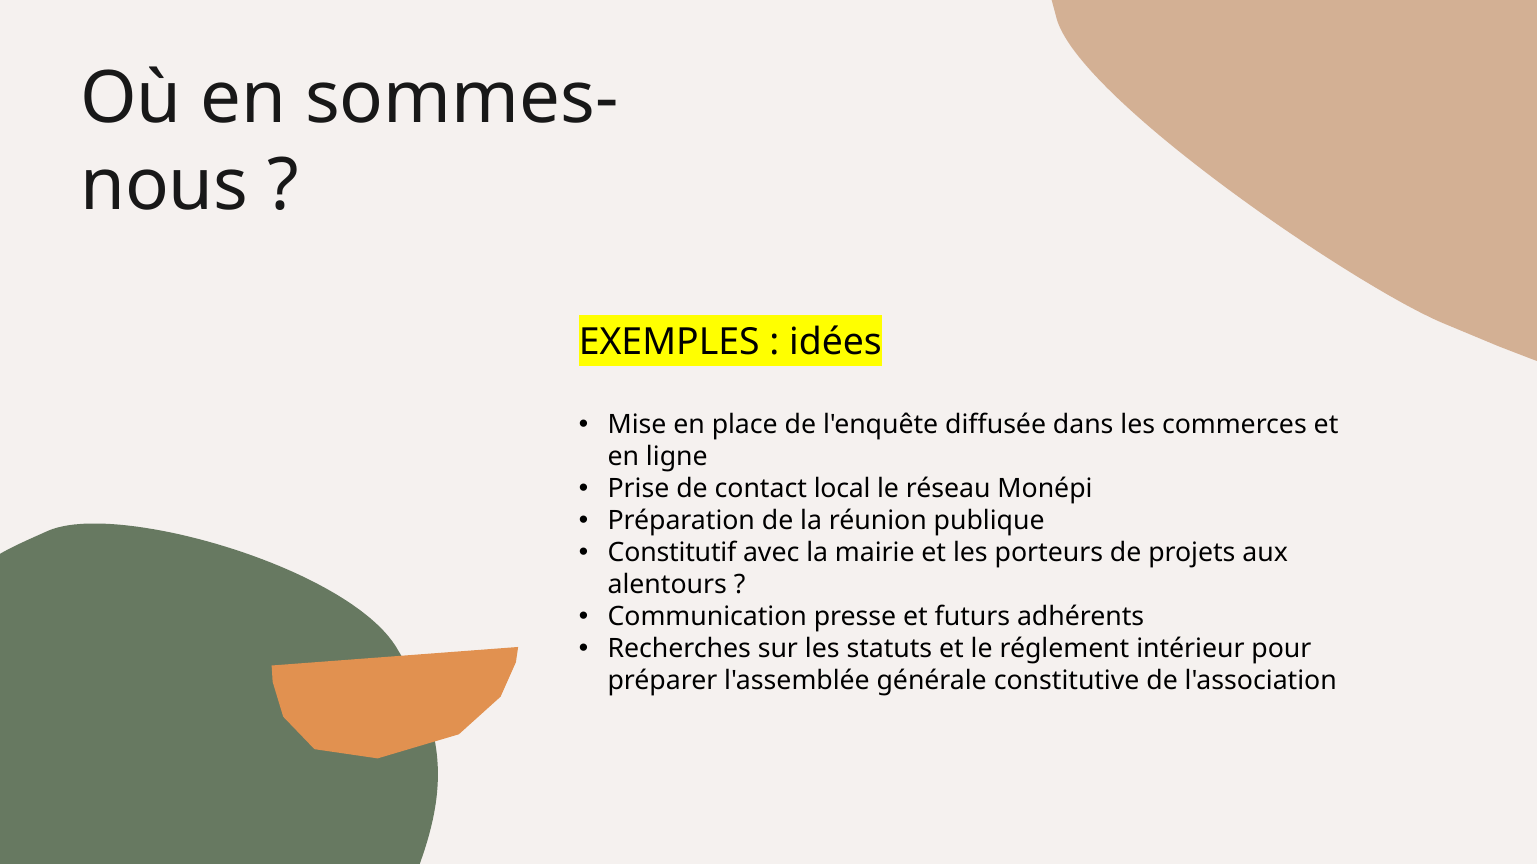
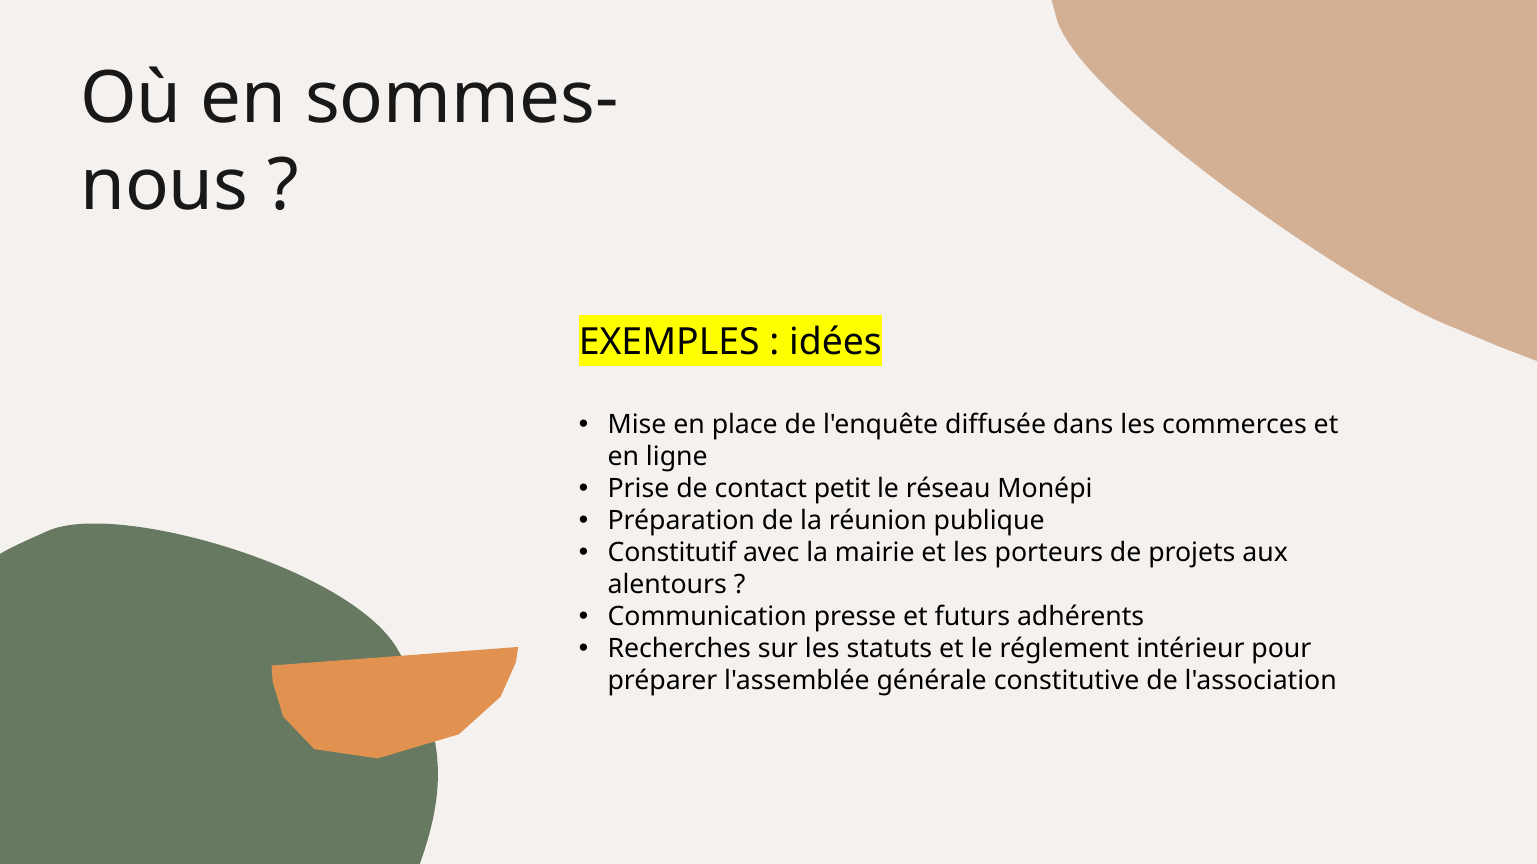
local: local -> petit (842, 489)
